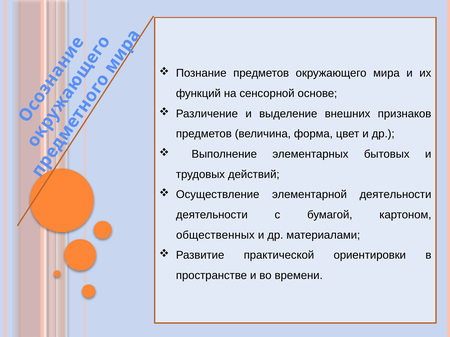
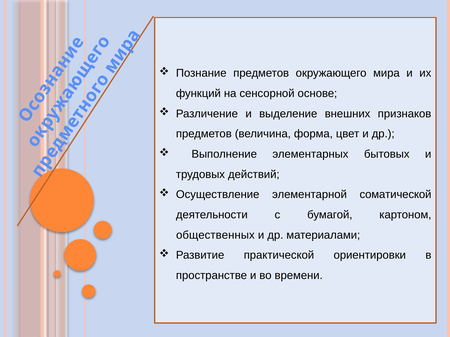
элементарной деятельности: деятельности -> соматической (396, 195)
